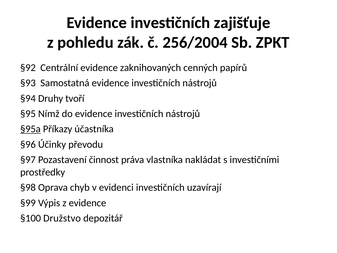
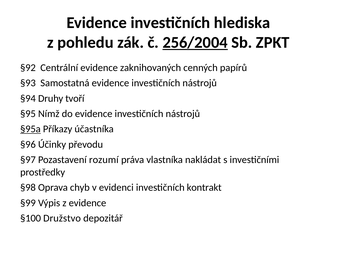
zajišťuje: zajišťuje -> hlediska (242, 23)
256/2004 underline: none -> present (195, 42)
činnost: činnost -> rozumí (104, 160)
uzavírají: uzavírají -> kontrakt (204, 187)
